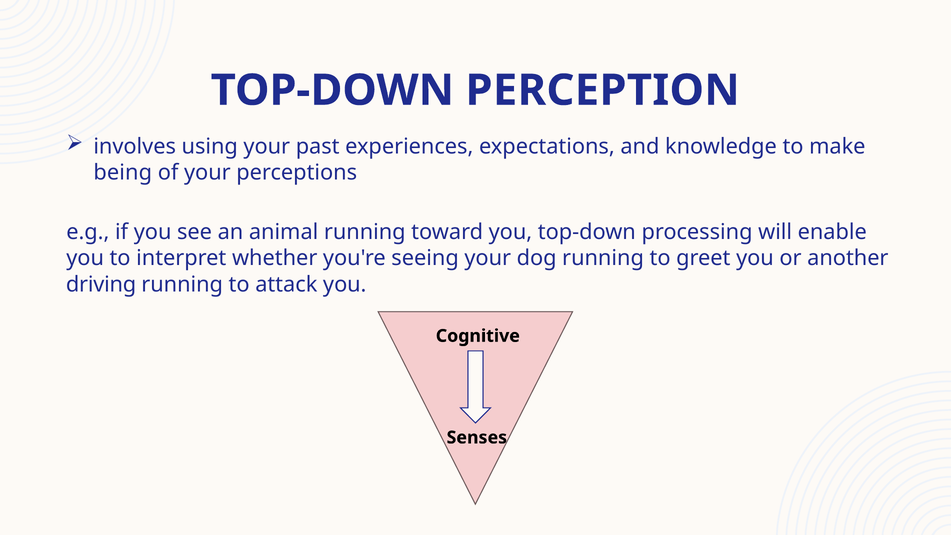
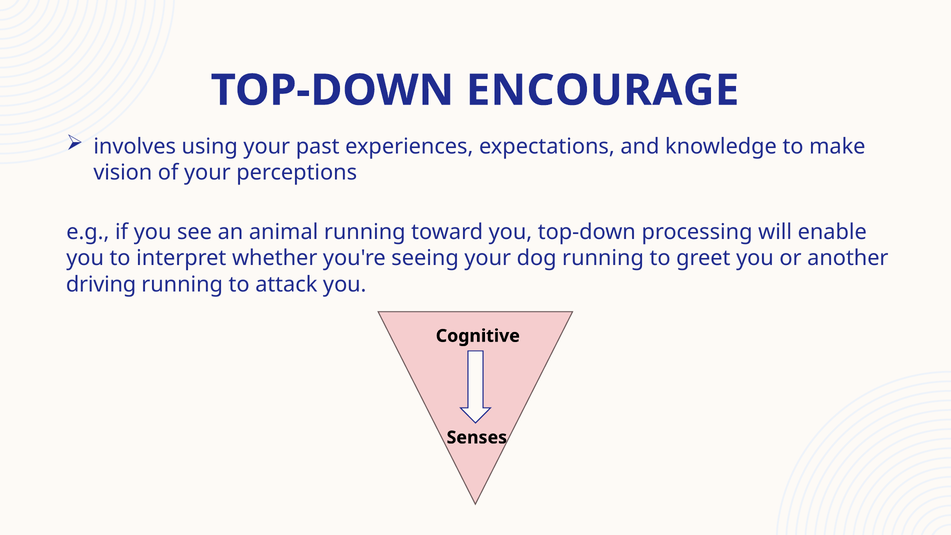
PERCEPTION: PERCEPTION -> ENCOURAGE (603, 90)
being: being -> vision (123, 173)
